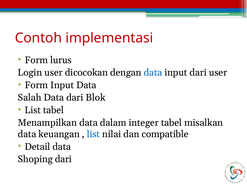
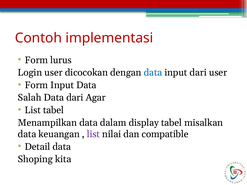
Blok: Blok -> Agar (96, 98)
integer: integer -> display (144, 123)
list colour: blue -> purple (93, 134)
Shoping dari: dari -> kita (63, 159)
